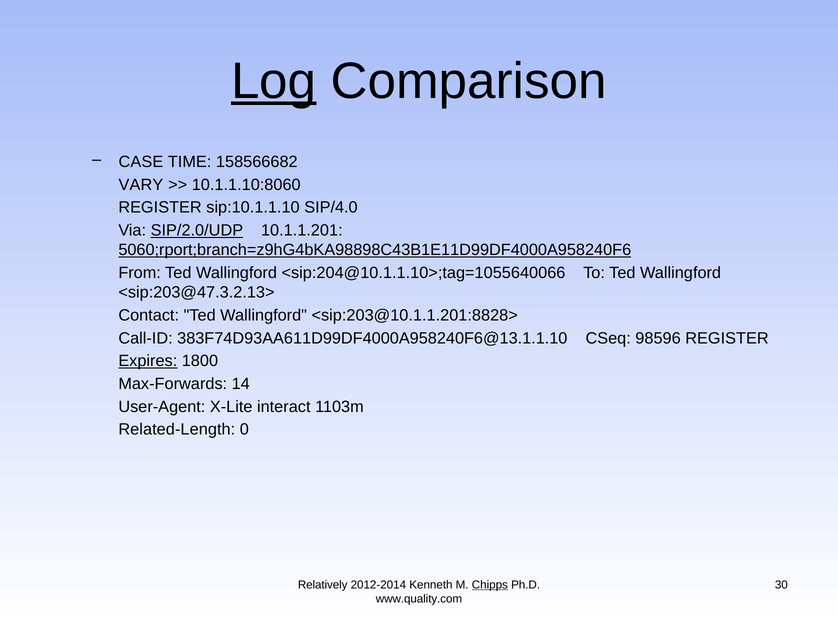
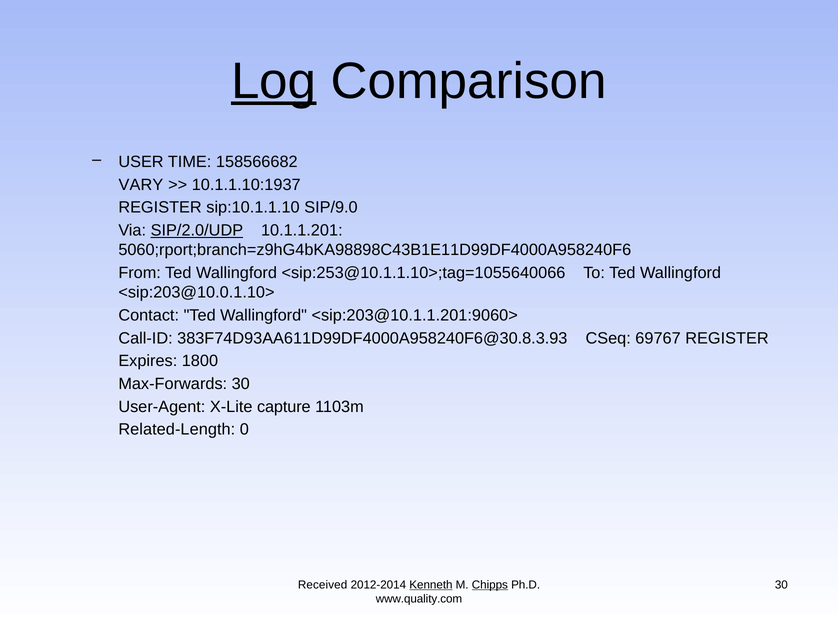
CASE: CASE -> USER (141, 162)
10.1.1.10:8060: 10.1.1.10:8060 -> 10.1.1.10:1937 (246, 185)
SIP/4.0: SIP/4.0 -> SIP/9.0 (331, 207)
5060;rport;branch=z9hG4bKA98898C43B1E11D99DF4000A958240F6 underline: present -> none (375, 250)
<sip:204@10.1.1.10>;tag=1055640066: <sip:204@10.1.1.10>;tag=1055640066 -> <sip:253@10.1.1.10>;tag=1055640066 (423, 273)
<sip:203@47.3.2.13>: <sip:203@47.3.2.13> -> <sip:203@10.0.1.10> (196, 292)
<sip:203@10.1.1.201:8828>: <sip:203@10.1.1.201:8828> -> <sip:203@10.1.1.201:9060> (415, 315)
383F74D93AA611D99DF4000A958240F6@13.1.1.10: 383F74D93AA611D99DF4000A958240F6@13.1.1.10 -> 383F74D93AA611D99DF4000A958240F6@30.8.3.93 (372, 338)
98596: 98596 -> 69767 (658, 338)
Expires underline: present -> none (148, 361)
Max-Forwards 14: 14 -> 30 (241, 384)
interact: interact -> capture (284, 406)
Relatively: Relatively -> Received (323, 584)
Kenneth underline: none -> present (431, 584)
